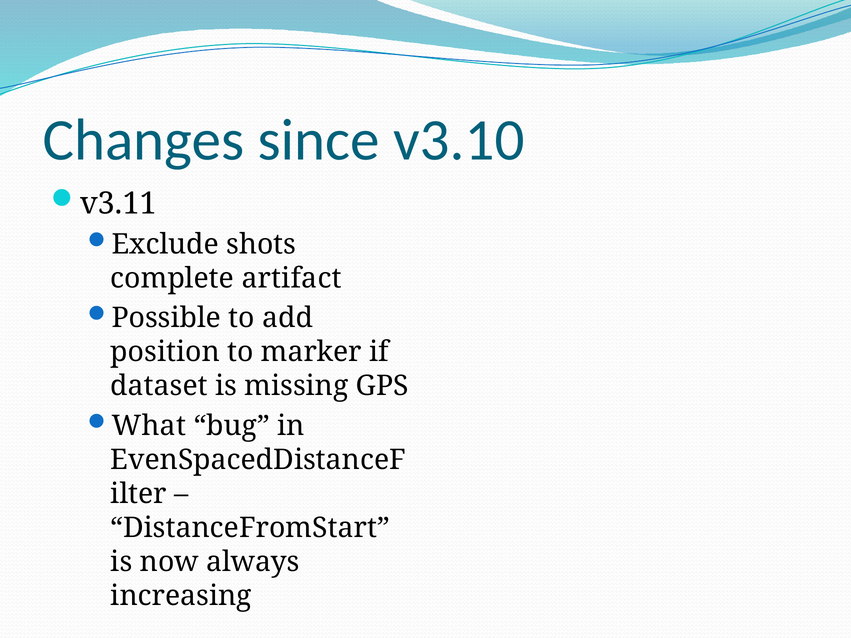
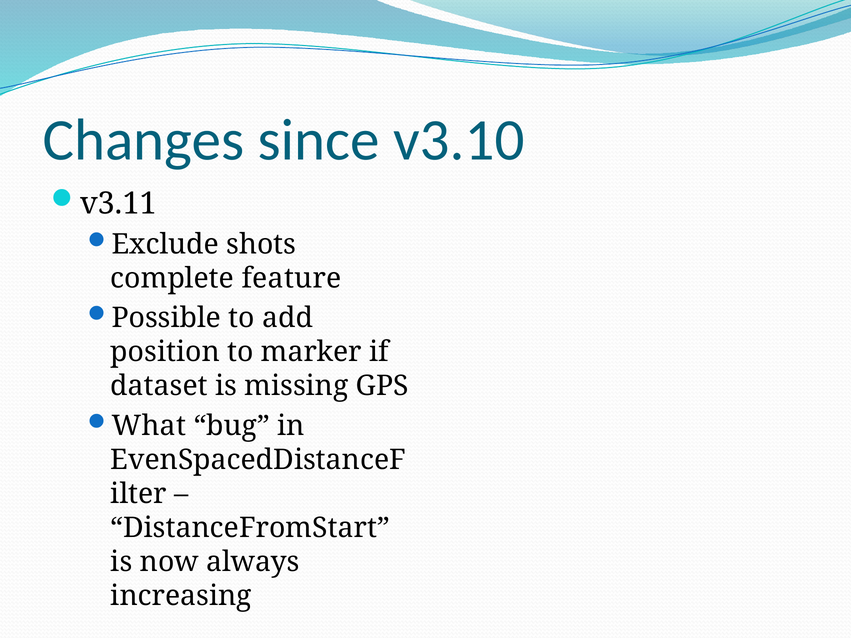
artifact: artifact -> feature (292, 278)
